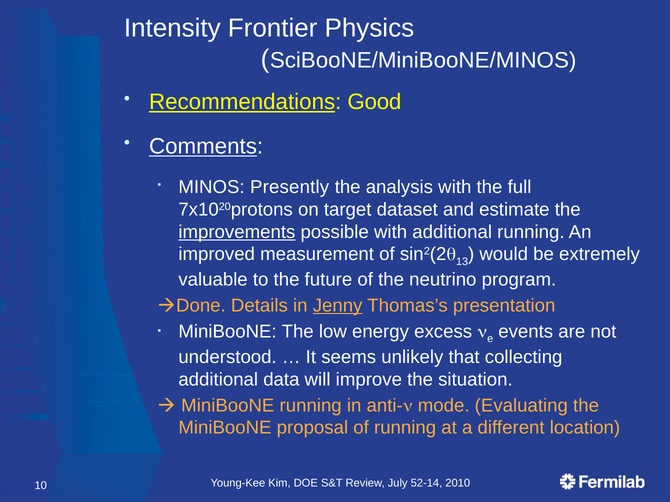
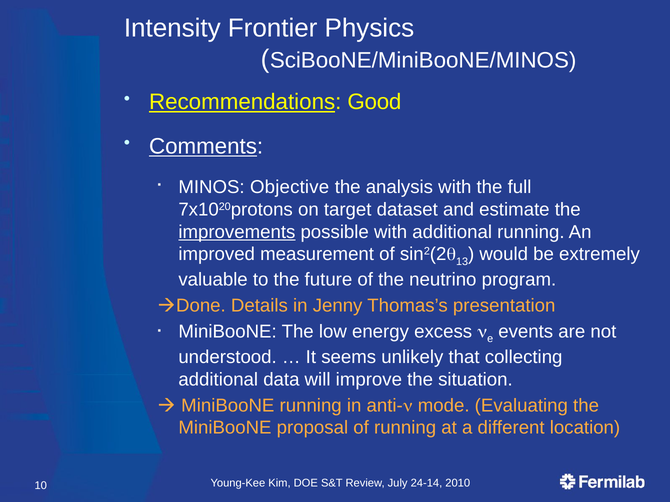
Presently: Presently -> Objective (290, 187)
Jenny underline: present -> none (338, 306)
52-14: 52-14 -> 24-14 (426, 483)
